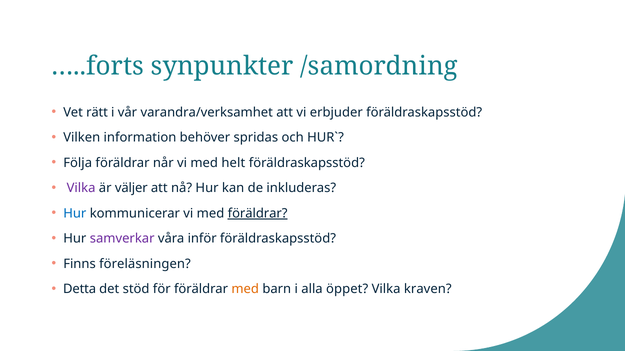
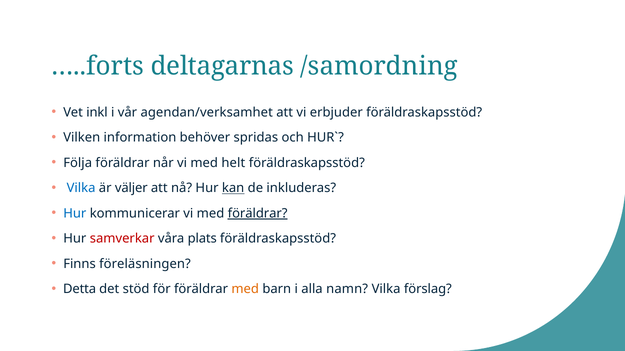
synpunkter: synpunkter -> deltagarnas (222, 66)
rätt: rätt -> inkl (97, 113)
varandra/verksamhet: varandra/verksamhet -> agendan/verksamhet (207, 113)
Vilka colour: purple -> blue (81, 188)
kan underline: none -> present (233, 188)
samverkar colour: purple -> red (122, 239)
inför: inför -> plats (202, 239)
öppet: öppet -> namn (347, 289)
kraven: kraven -> förslag (428, 289)
